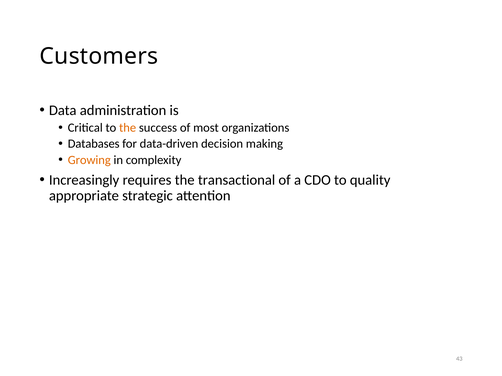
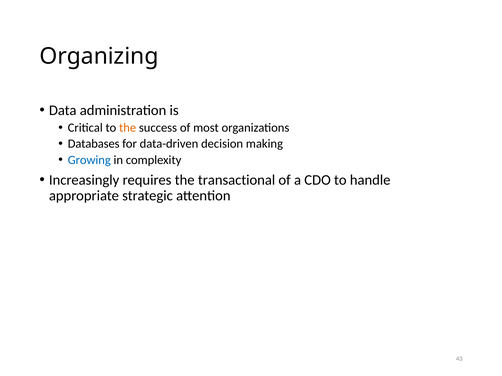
Customers: Customers -> Organizing (99, 56)
Growing colour: orange -> blue (89, 160)
quality: quality -> handle (370, 180)
